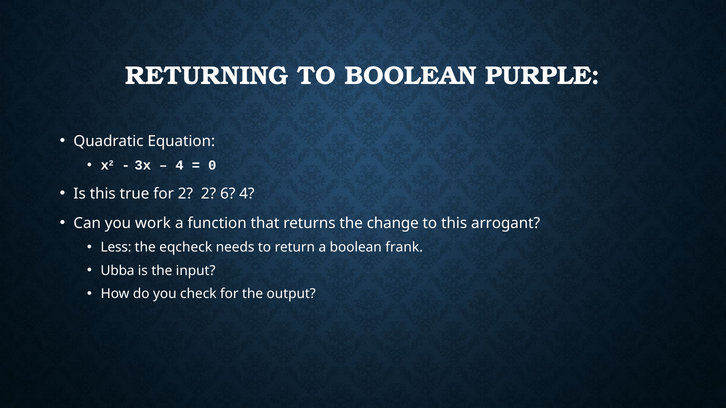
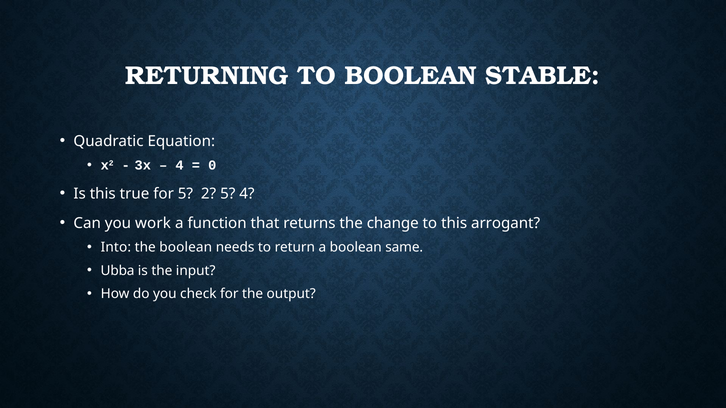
PURPLE: PURPLE -> STABLE (543, 76)
for 2: 2 -> 5 (185, 194)
2 6: 6 -> 5 (228, 194)
Less: Less -> Into (116, 248)
the eqcheck: eqcheck -> boolean (186, 248)
frank: frank -> same (404, 248)
